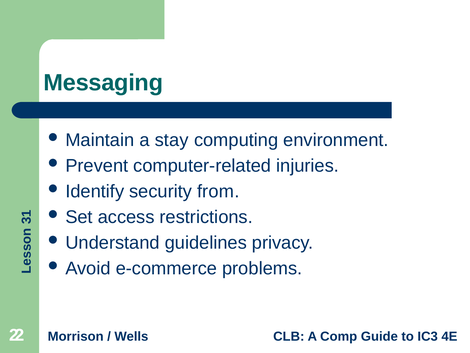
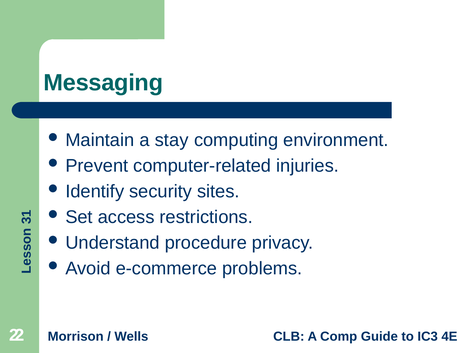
from: from -> sites (218, 191)
guidelines: guidelines -> procedure (206, 242)
